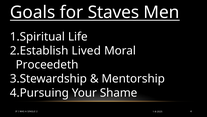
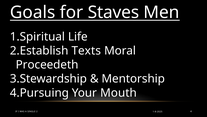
Lived: Lived -> Texts (86, 50)
Shame: Shame -> Mouth (119, 92)
